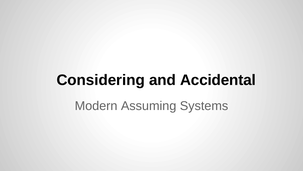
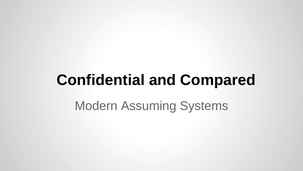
Considering: Considering -> Confidential (101, 80)
Accidental: Accidental -> Compared (218, 80)
